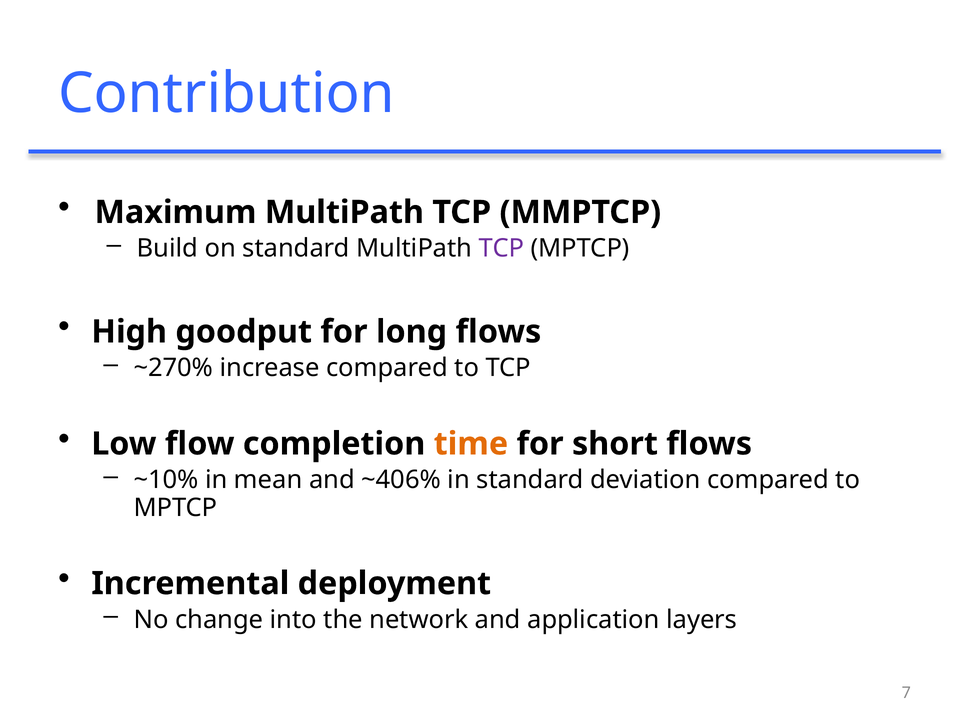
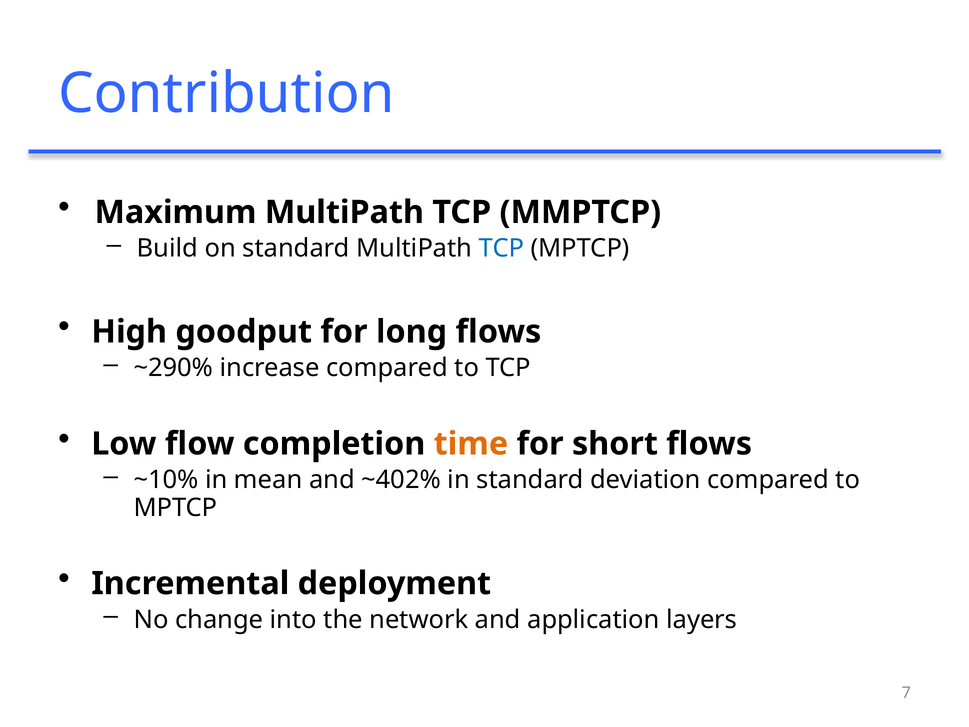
TCP colour: purple -> blue (501, 248)
~270%: ~270% -> ~290% (173, 368)
~406%: ~406% -> ~402% (401, 480)
